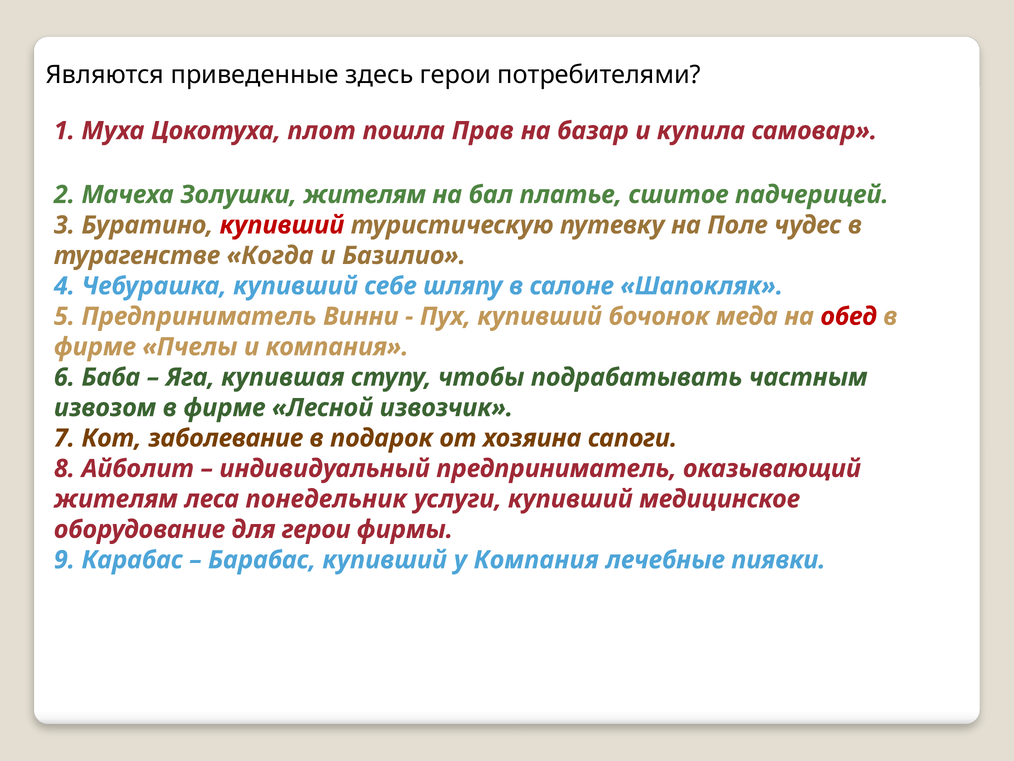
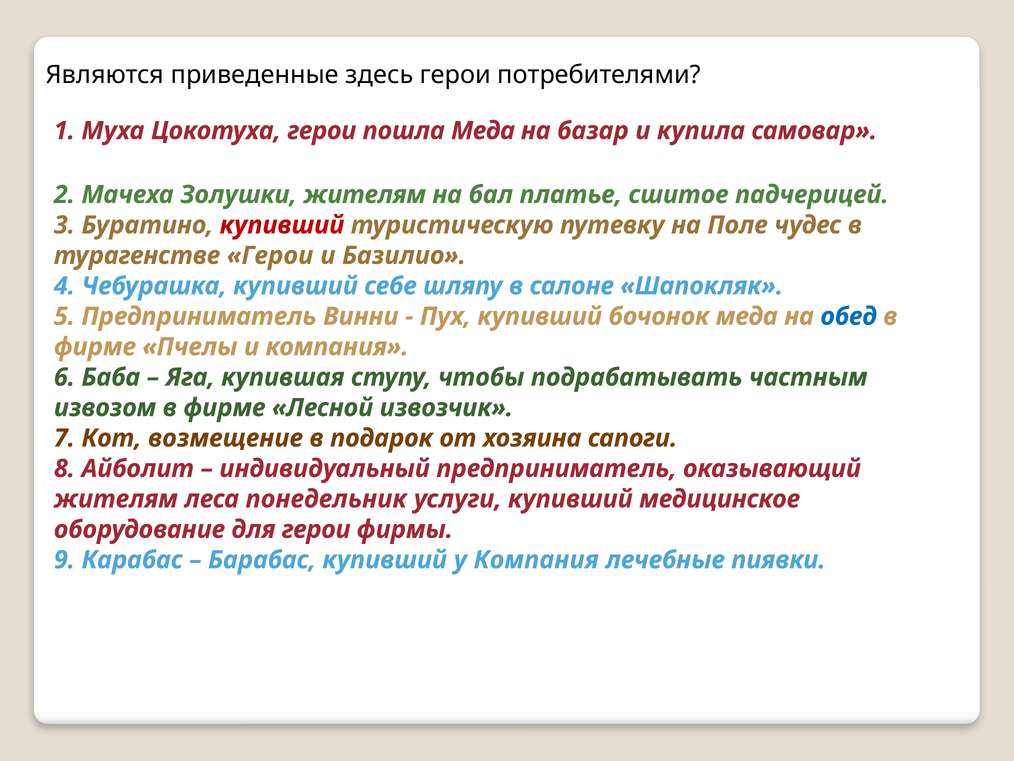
Цокотуха плот: плот -> герои (322, 131)
пошла Прав: Прав -> Меда (483, 131)
турагенстве Когда: Когда -> Герои (270, 255)
обед colour: red -> blue (849, 316)
заболевание: заболевание -> возмещение (225, 438)
